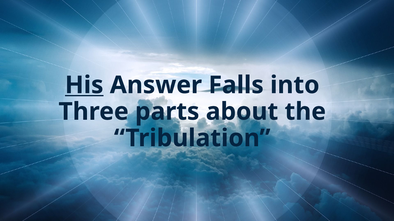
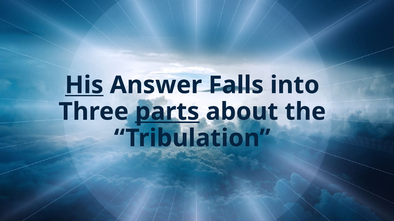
parts underline: none -> present (167, 112)
